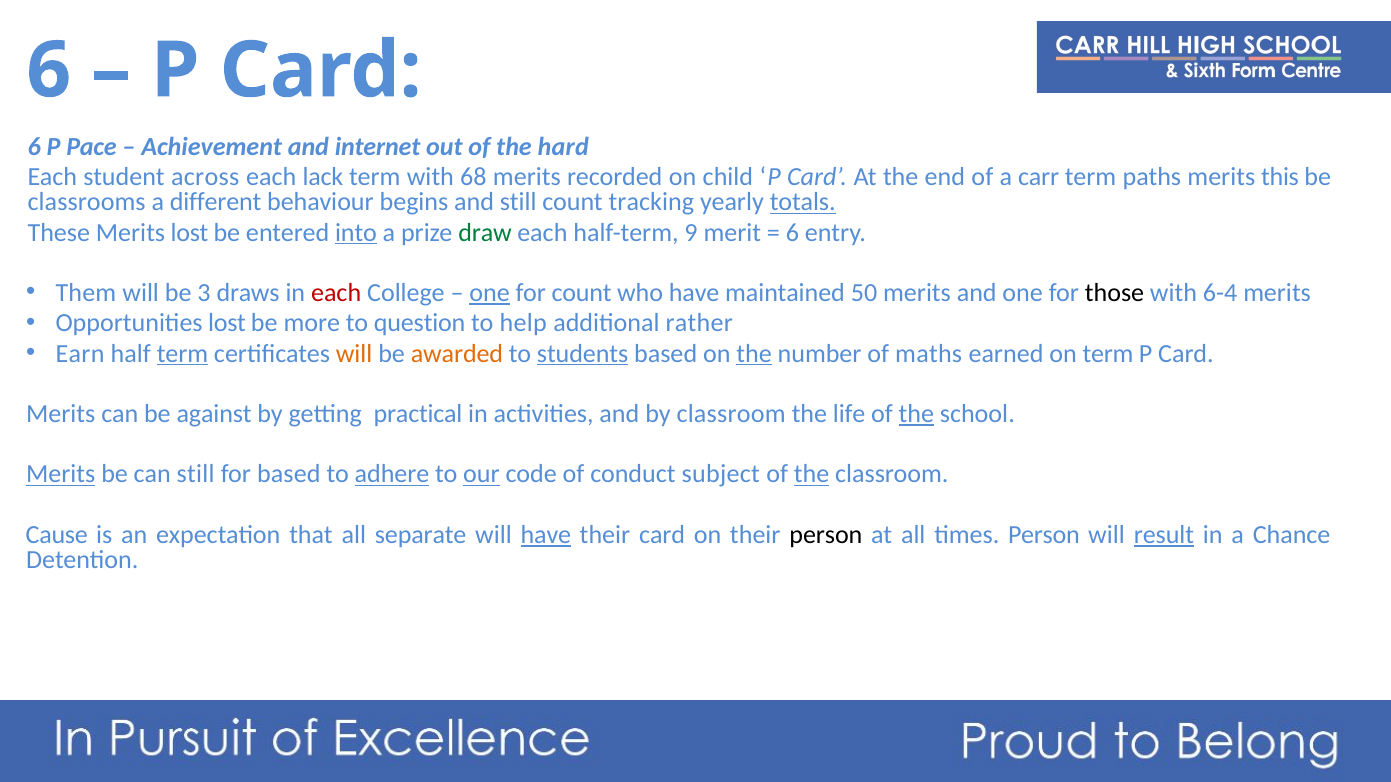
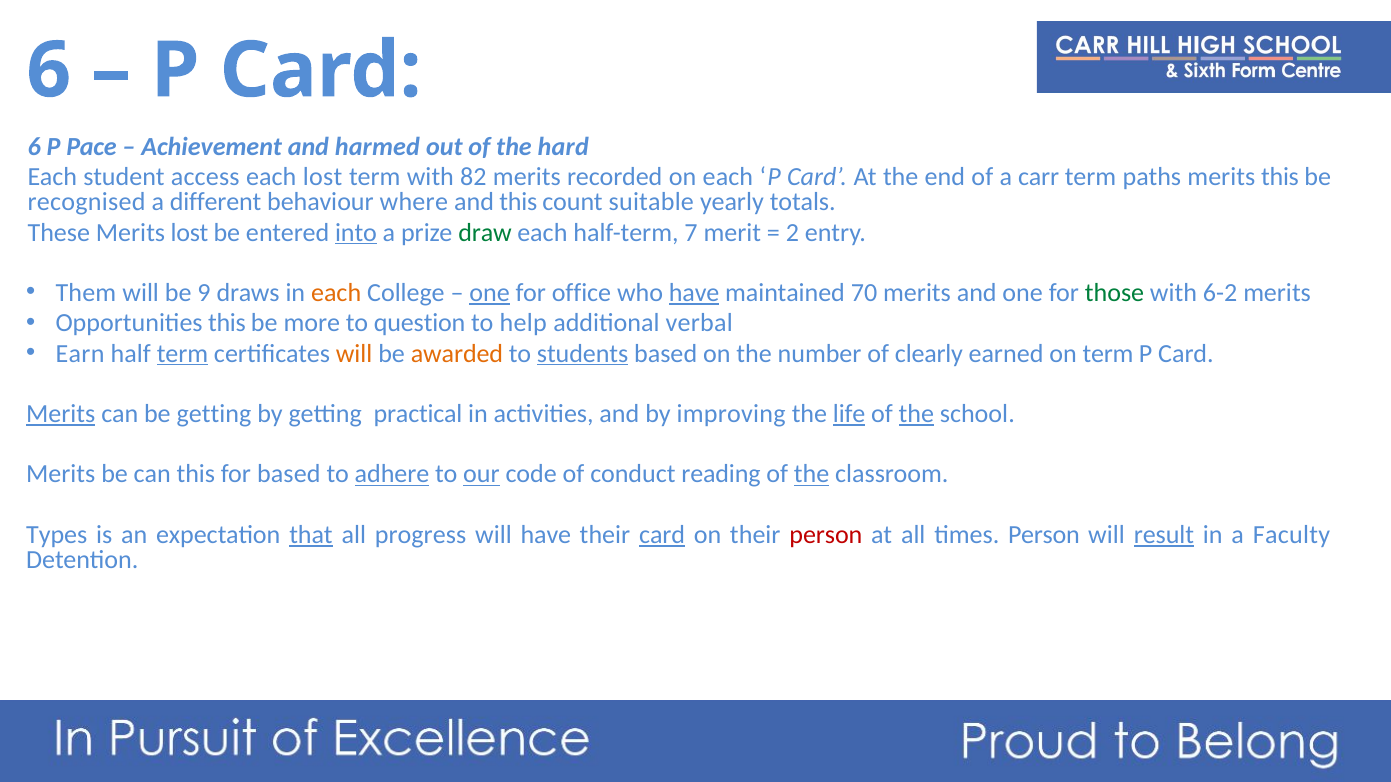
internet: internet -> harmed (377, 147)
across: across -> access (205, 177)
each lack: lack -> lost (323, 177)
68: 68 -> 82 (473, 177)
on child: child -> each (728, 177)
classrooms: classrooms -> recognised (87, 202)
begins: begins -> where (414, 202)
and still: still -> this (518, 202)
tracking: tracking -> suitable (651, 202)
totals underline: present -> none (803, 202)
9: 9 -> 7 (691, 233)
6: 6 -> 2 (792, 233)
3: 3 -> 9 (204, 293)
each colour: red -> orange (336, 293)
for count: count -> office (581, 293)
have underline: none -> present (694, 293)
50: 50 -> 70 (864, 293)
those colour: black -> green (1115, 293)
6-4: 6-4 -> 6-2 (1220, 293)
Opportunities lost: lost -> this (227, 323)
rather: rather -> verbal (699, 323)
the underline: present -> none (754, 354)
maths: maths -> clearly (929, 354)
Merits underline: none -> present (61, 414)
be against: against -> getting (214, 414)
by classroom: classroom -> improving (731, 414)
life underline: none -> present (849, 414)
Merits underline: present -> none (61, 475)
can still: still -> this (196, 475)
subject: subject -> reading (721, 475)
Cause: Cause -> Types (57, 535)
that underline: none -> present (311, 535)
separate: separate -> progress (421, 535)
have underline: present -> none (546, 535)
card underline: none -> present (662, 535)
person colour: black -> red (826, 535)
Chance: Chance -> Faculty (1291, 535)
